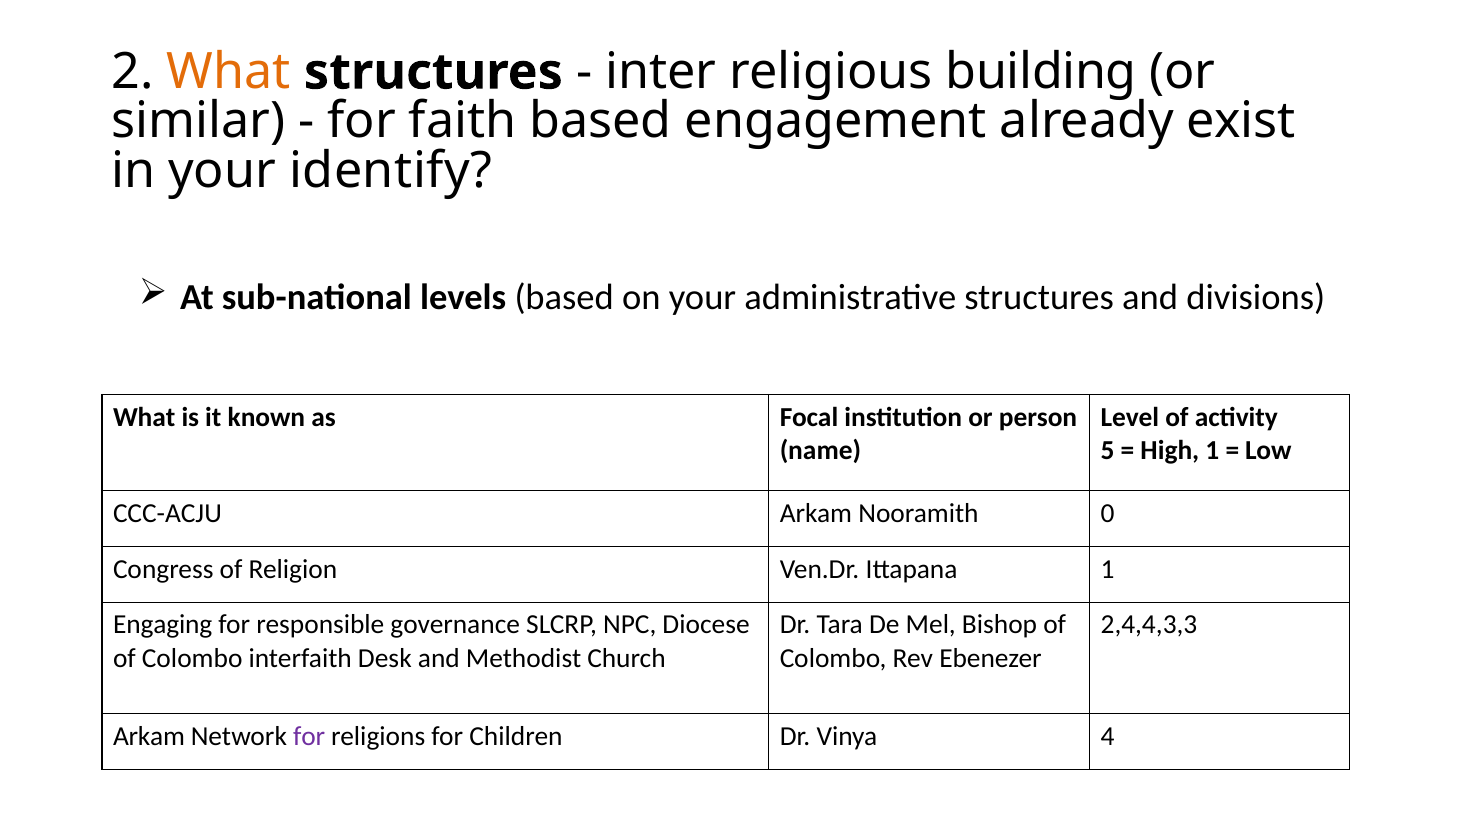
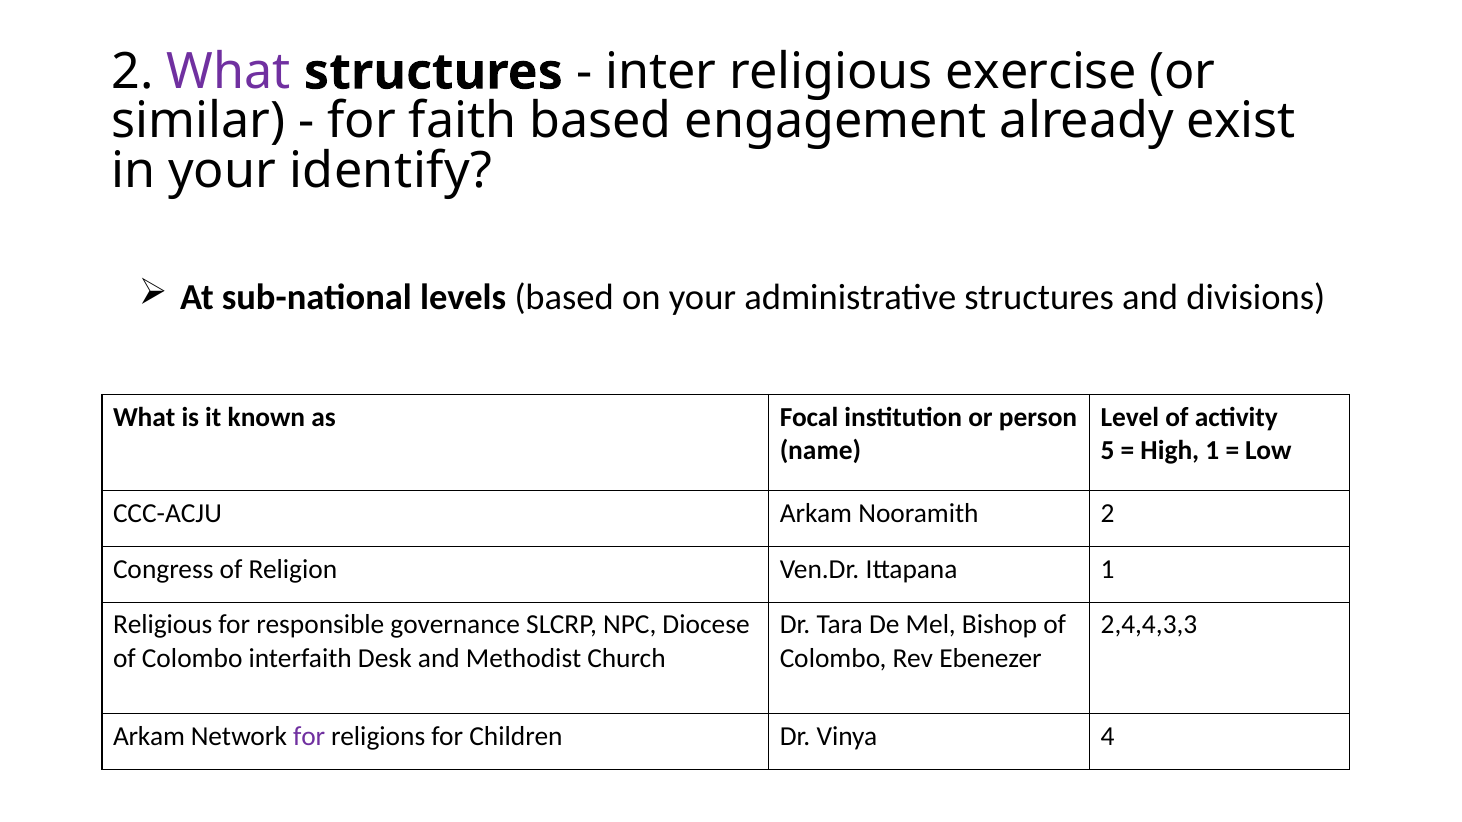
What colour: orange -> purple (229, 72)
building: building -> exercise (1041, 72)
Nooramith 0: 0 -> 2 (1108, 514)
Engaging: Engaging -> Religious (163, 625)
